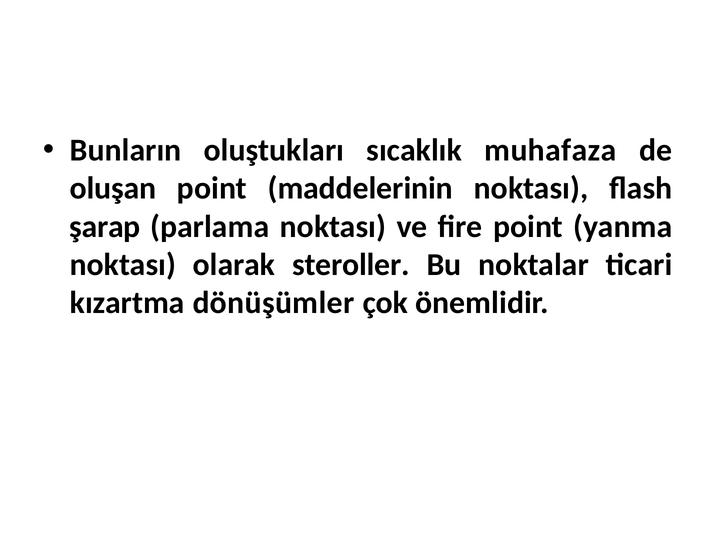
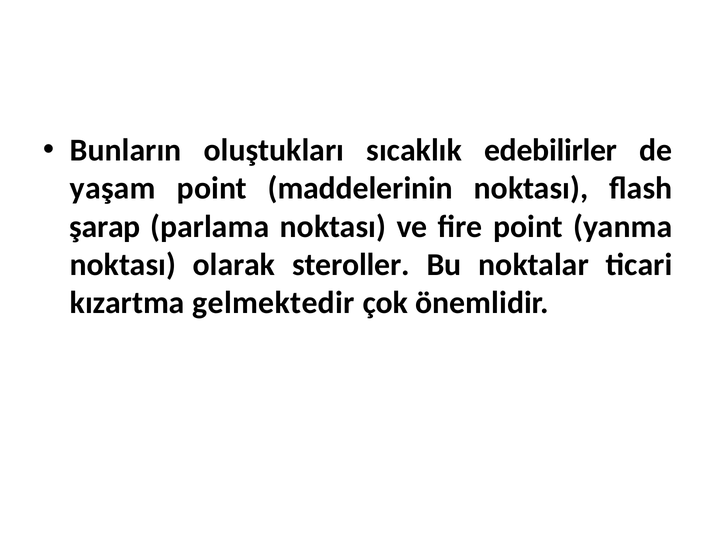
muhafaza: muhafaza -> edebilirler (551, 150)
oluşan: oluşan -> yaşam (113, 188)
dönüşümler: dönüşümler -> gelmektedir (273, 303)
